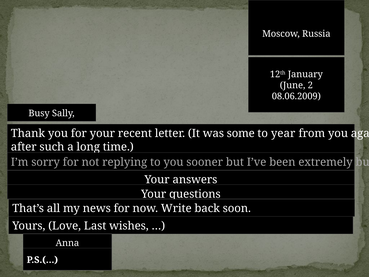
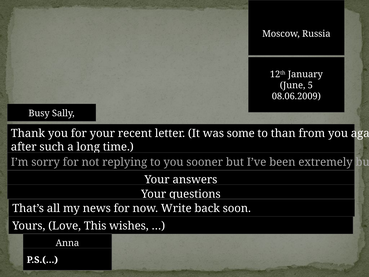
2: 2 -> 5 (310, 85)
year: year -> than (283, 133)
Last: Last -> This (95, 226)
